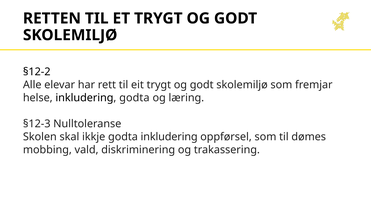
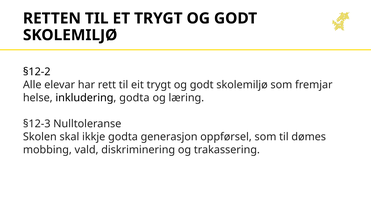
godta inkludering: inkludering -> generasjon (169, 137)
